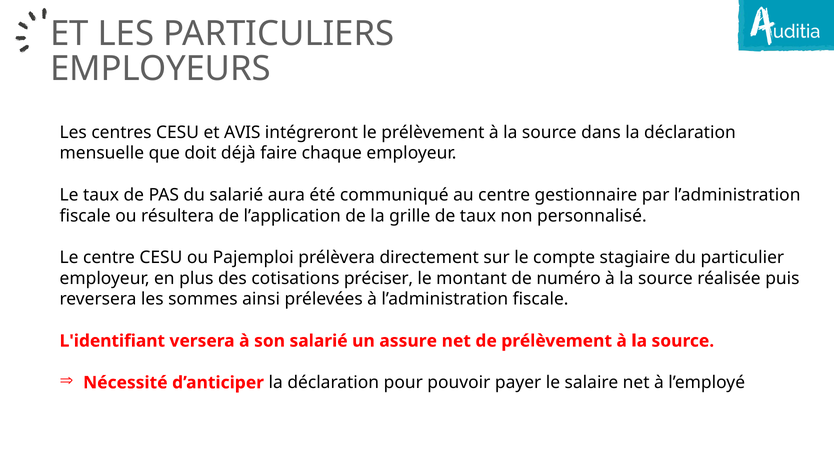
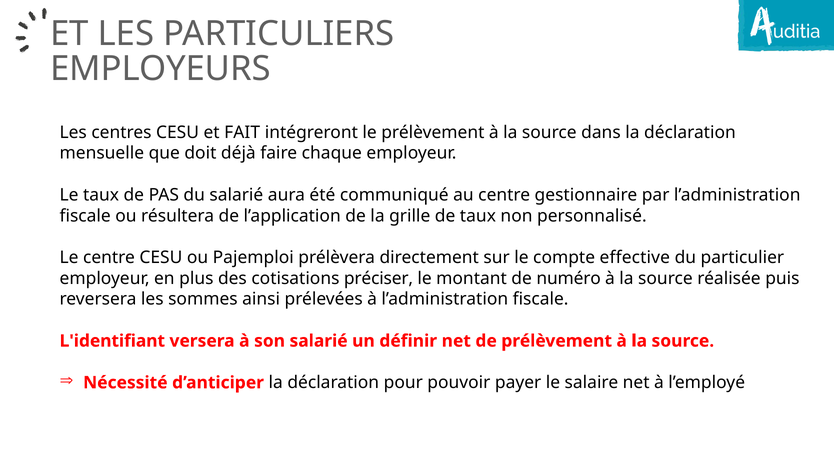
AVIS: AVIS -> FAIT (242, 132)
stagiaire: stagiaire -> effective (635, 258)
assure: assure -> définir (408, 341)
